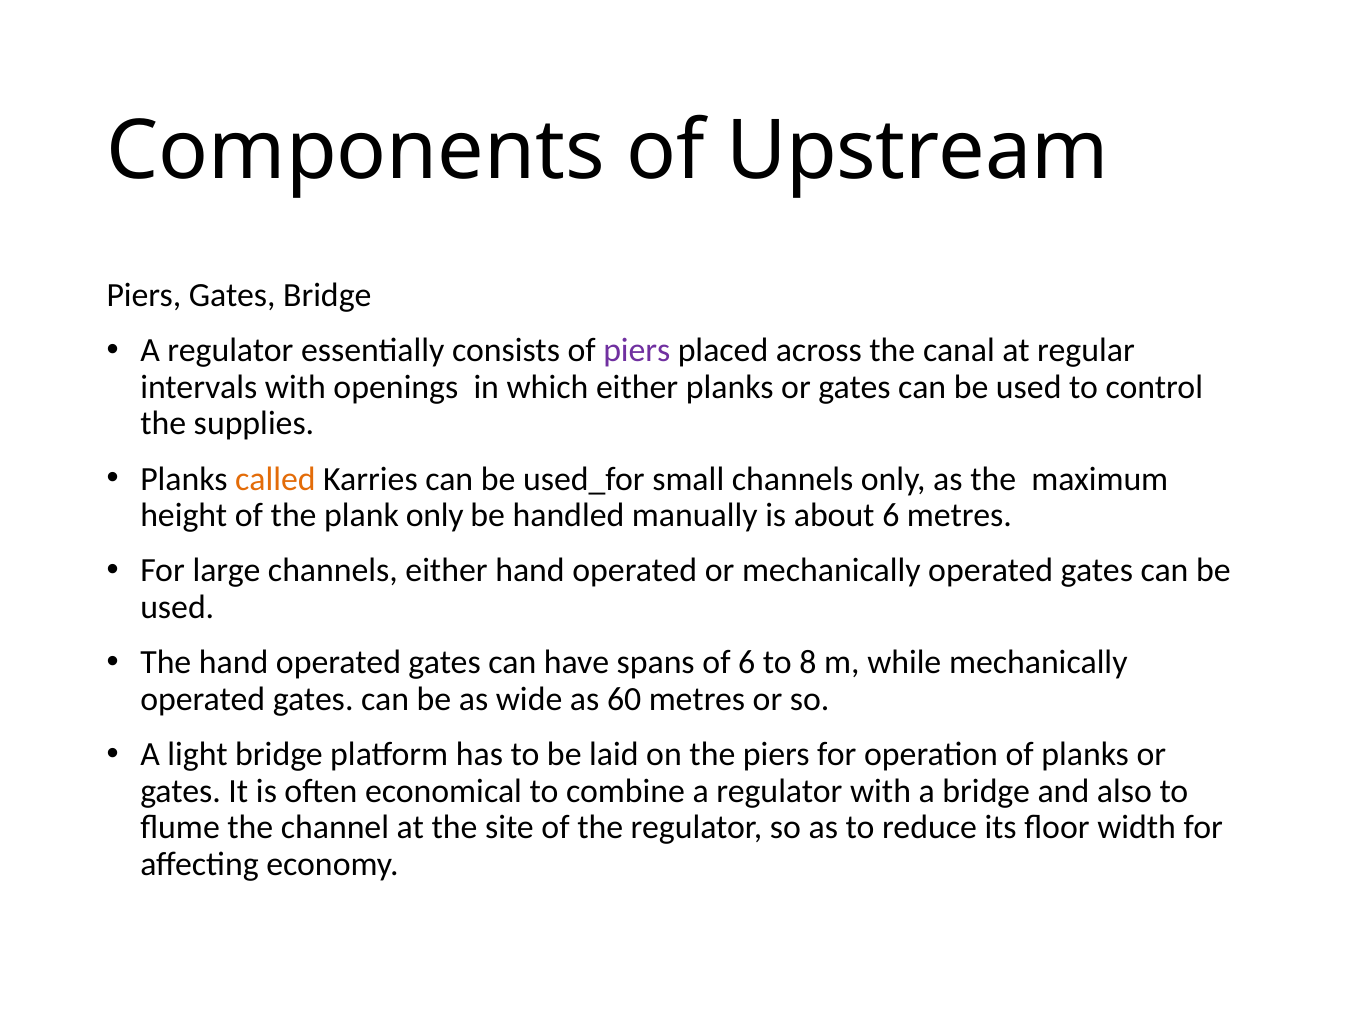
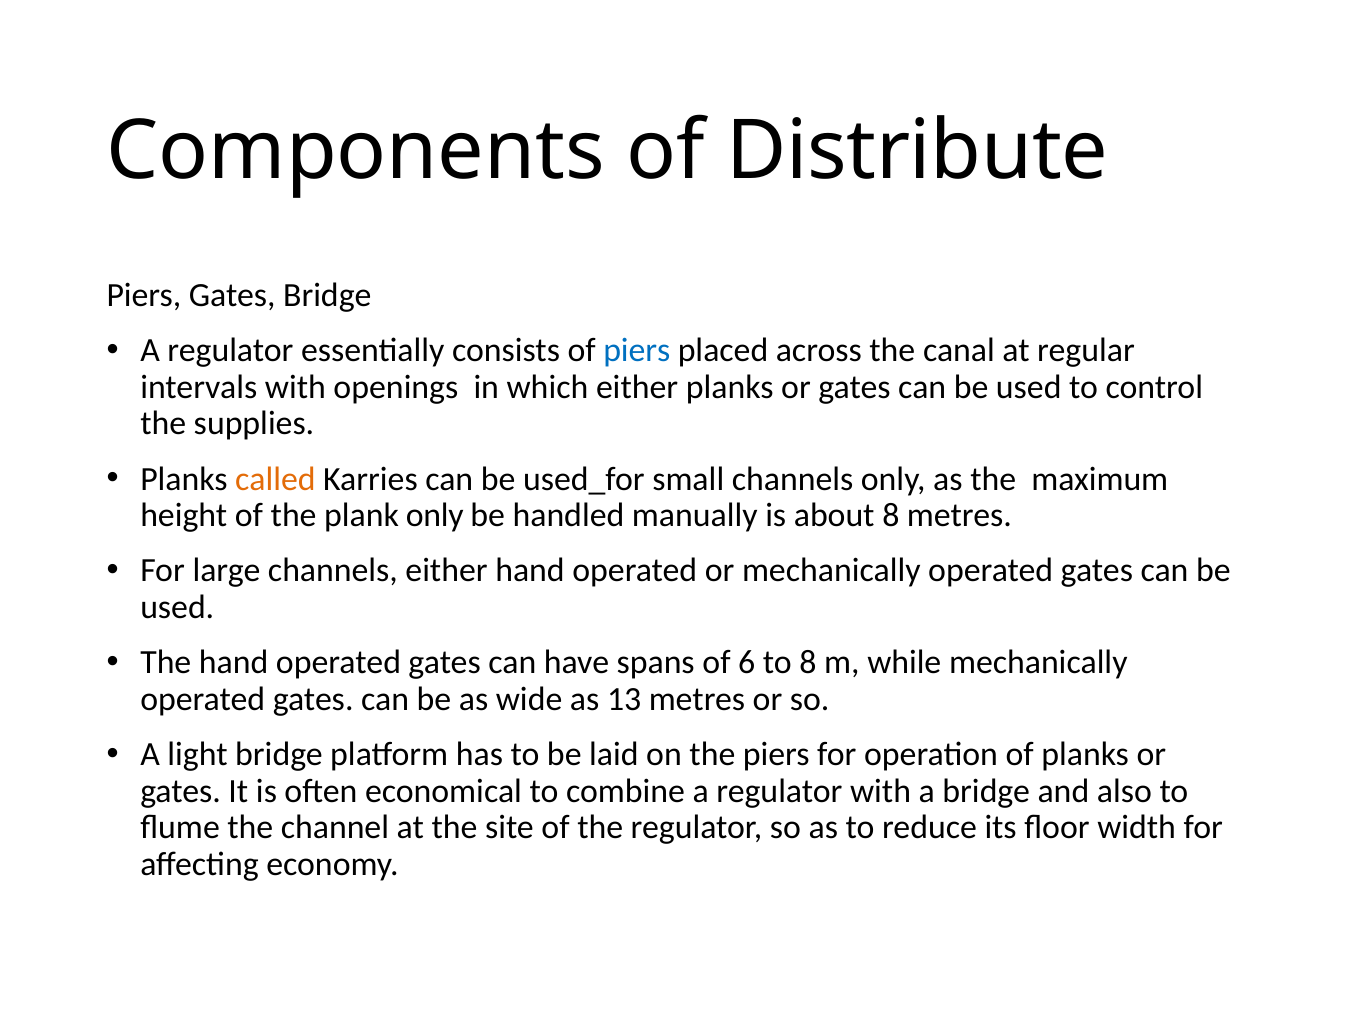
Upstream: Upstream -> Distribute (917, 152)
piers colour: purple -> blue (637, 350)
about 6: 6 -> 8 (891, 515)
60: 60 -> 13 (624, 699)
